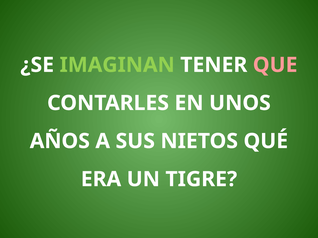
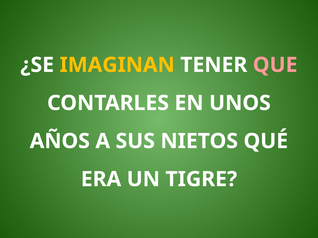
IMAGINAN colour: light green -> yellow (117, 65)
